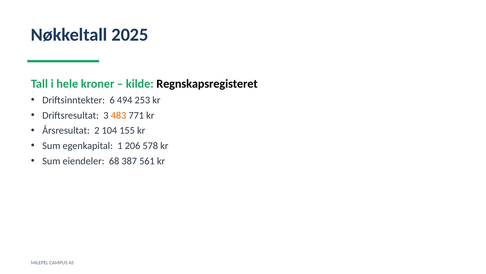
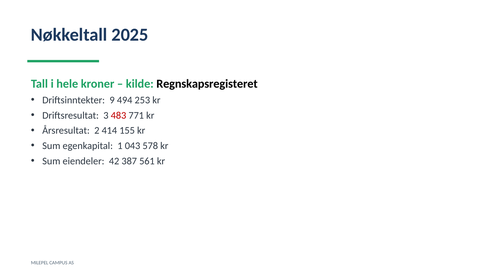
6: 6 -> 9 (112, 100)
483 colour: orange -> red (119, 115)
104: 104 -> 414 (109, 130)
206: 206 -> 043 (133, 146)
68: 68 -> 42 (114, 161)
